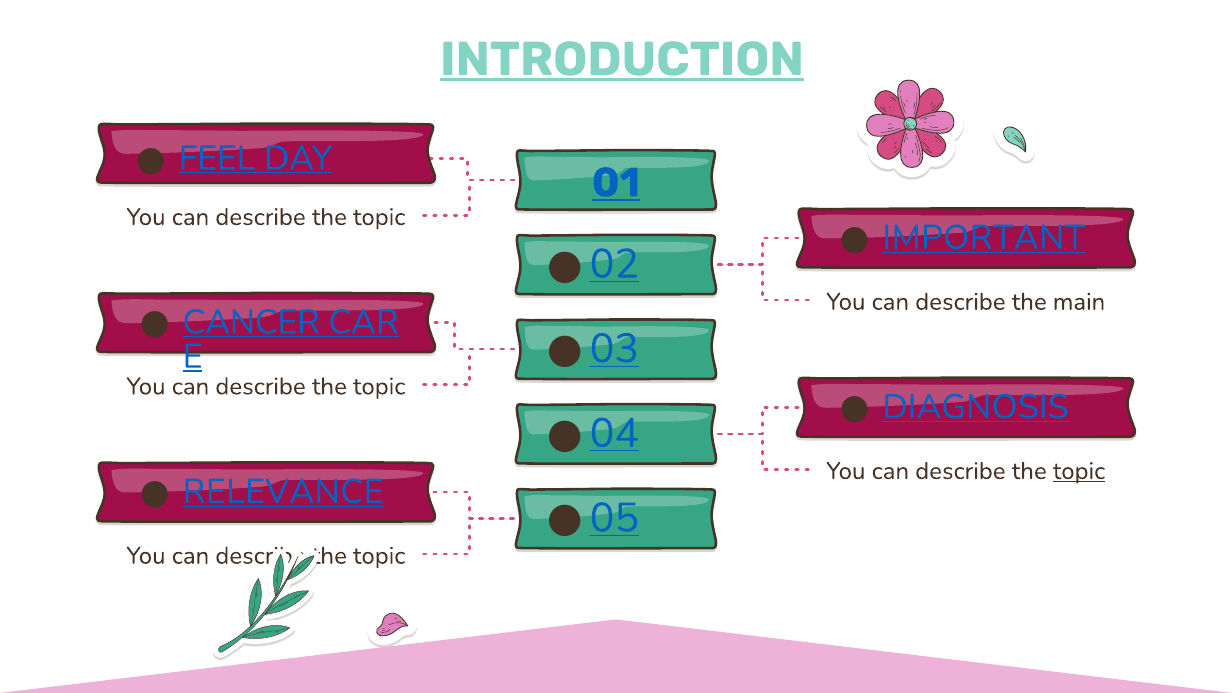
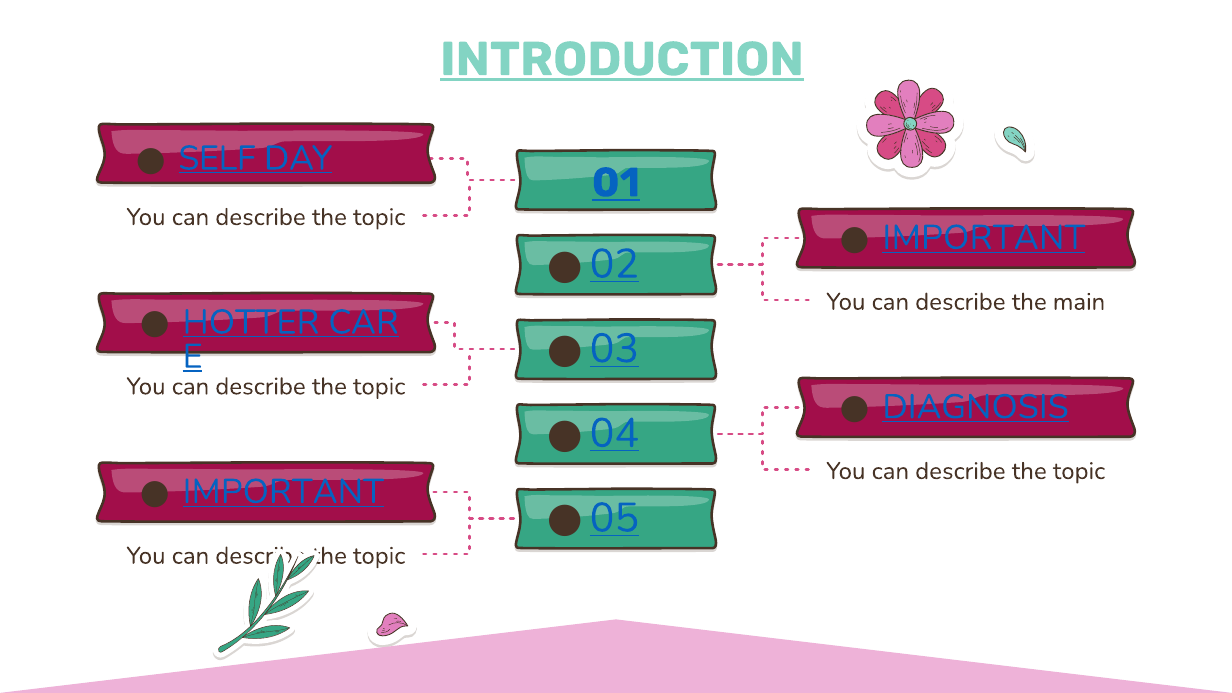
FEEL: FEEL -> SELF (217, 158)
CANCER: CANCER -> HOTTER (251, 322)
topic underline: present -> none (1079, 471)
RELEVANCE: RELEVANCE -> IMPORTANT (283, 492)
